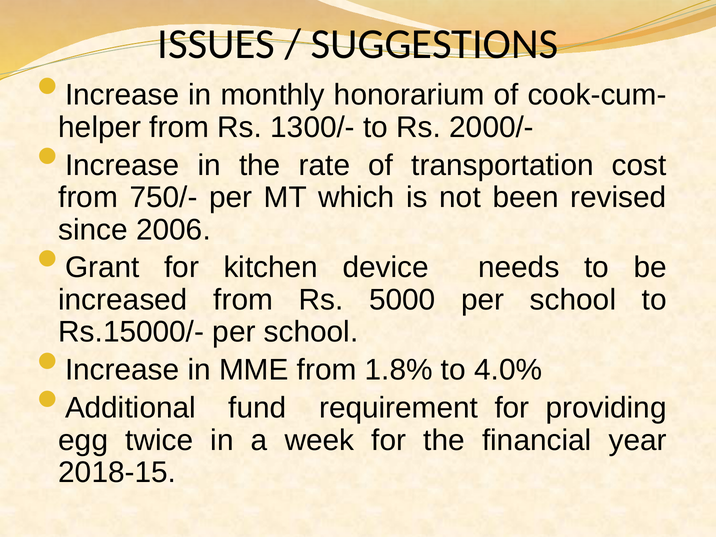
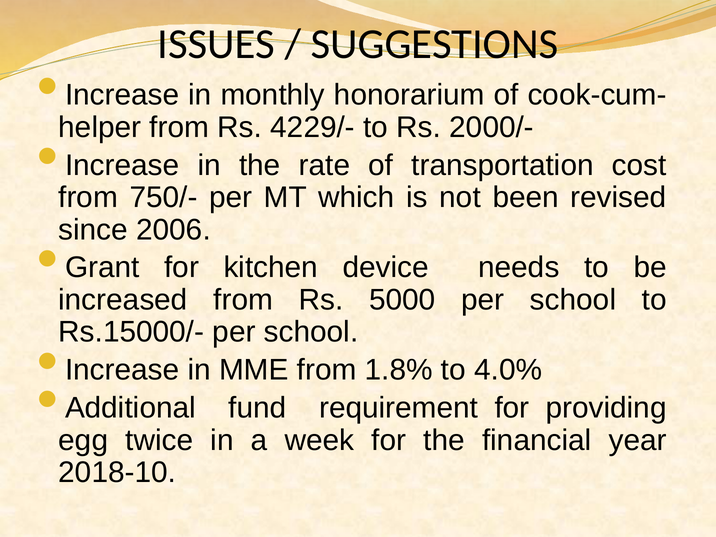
1300/-: 1300/- -> 4229/- (313, 127)
2018-15: 2018-15 -> 2018-10 (117, 472)
